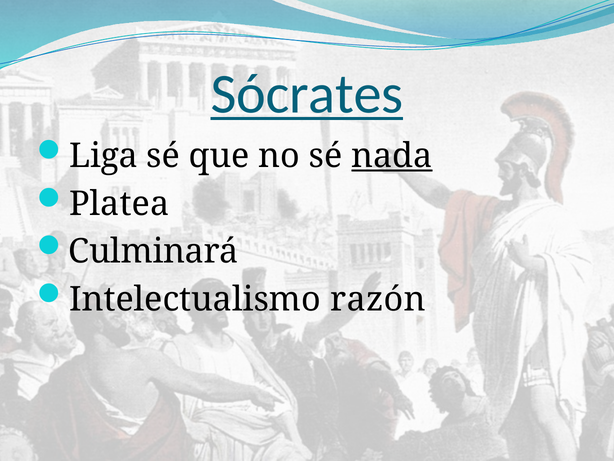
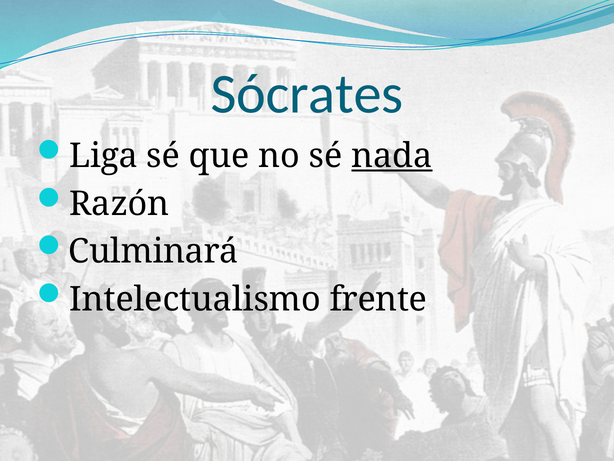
Sócrates underline: present -> none (307, 94)
Platea: Platea -> Razón (119, 204)
razón: razón -> frente (378, 299)
